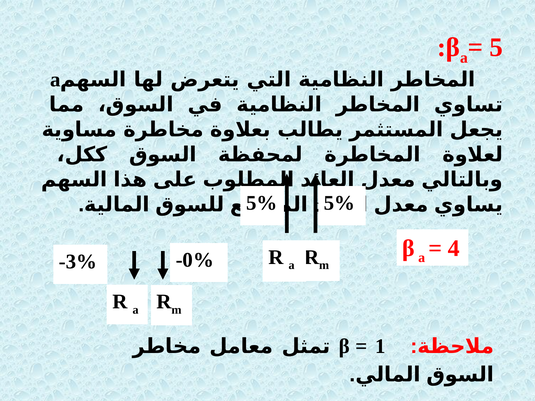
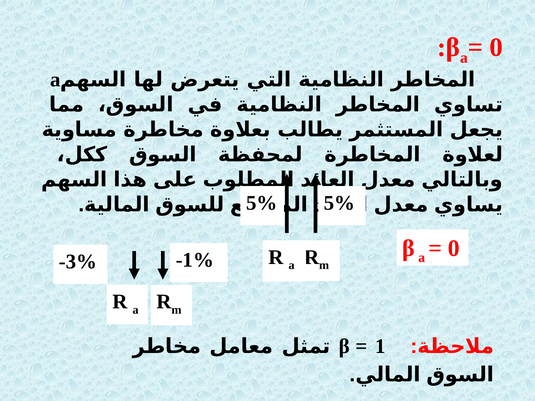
5: 5 -> 0 (496, 47)
4: 4 -> 0 (454, 248)
-0%: -0% -> -1% (195, 260)
